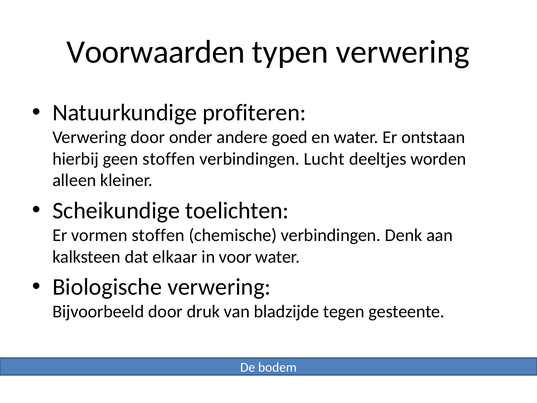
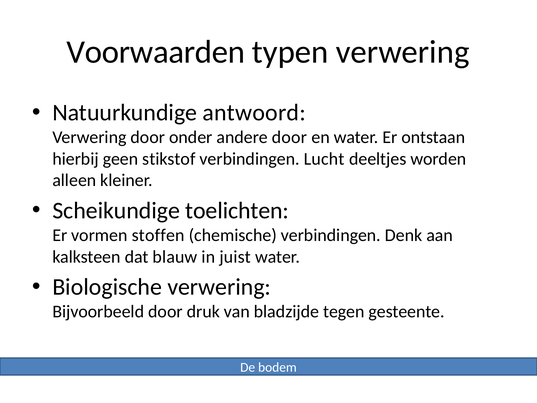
profiteren: profiteren -> antwoord (254, 113)
andere goed: goed -> door (289, 137)
geen stoffen: stoffen -> stikstof (169, 159)
elkaar: elkaar -> blauw (175, 257)
voor: voor -> juist (235, 257)
